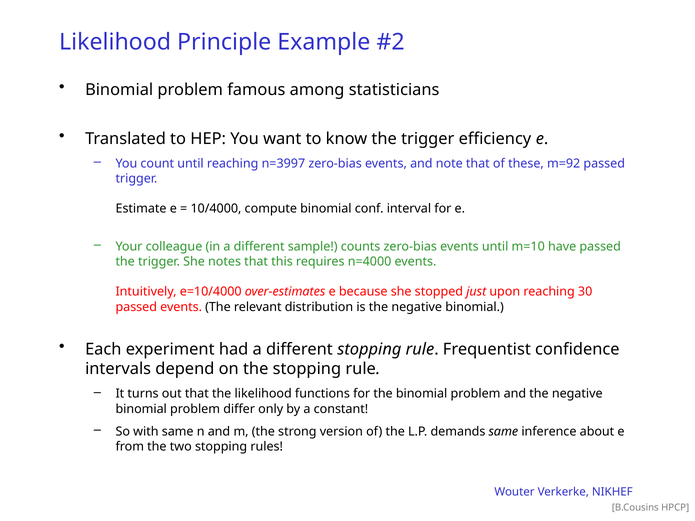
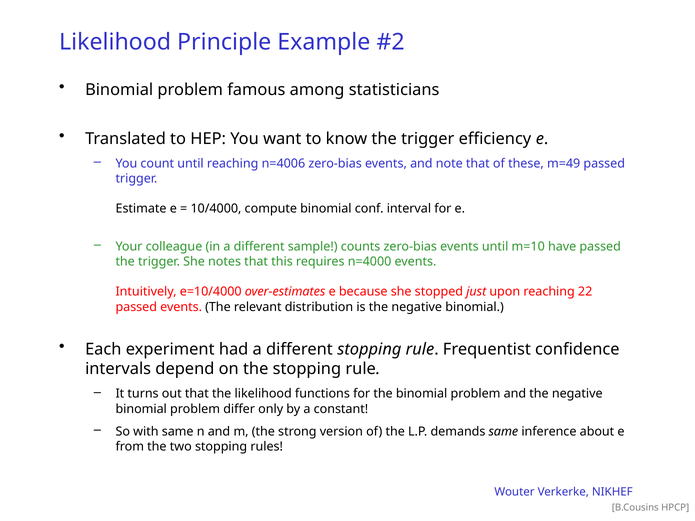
n=3997: n=3997 -> n=4006 (283, 164)
m=92: m=92 -> m=49 (564, 164)
30: 30 -> 22 (585, 292)
